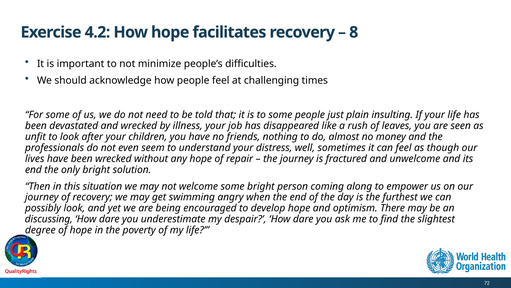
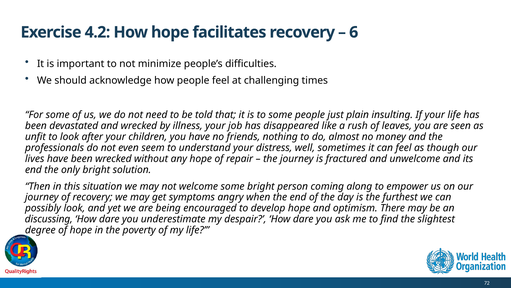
8: 8 -> 6 (354, 32)
swimming: swimming -> symptoms (192, 197)
